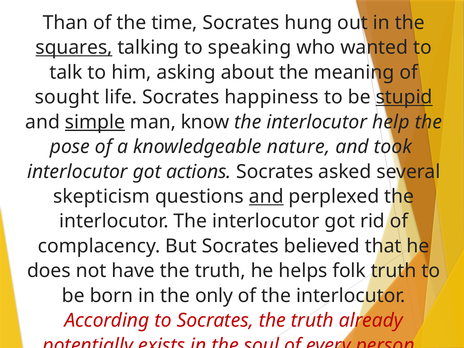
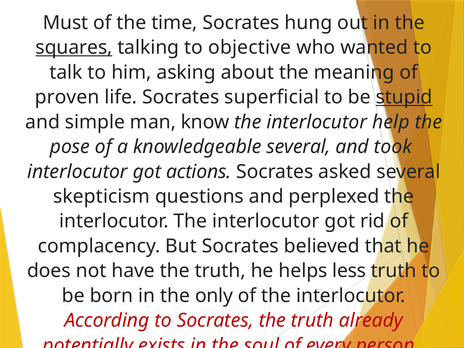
Than: Than -> Must (65, 23)
speaking: speaking -> objective (250, 48)
sought: sought -> proven (67, 97)
happiness: happiness -> superficial (272, 97)
simple underline: present -> none (95, 122)
knowledgeable nature: nature -> several (299, 147)
and underline: present -> none (266, 196)
folk: folk -> less (349, 271)
